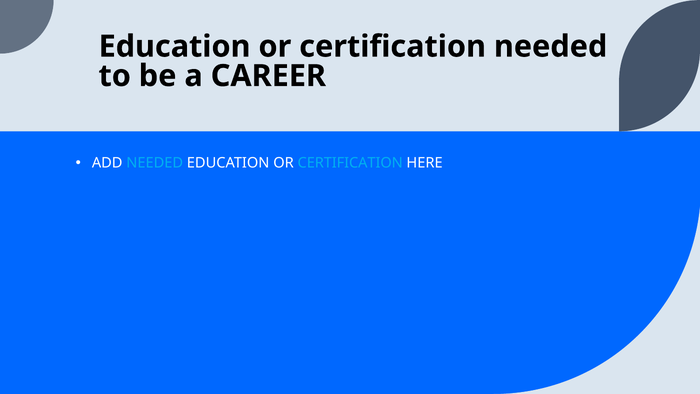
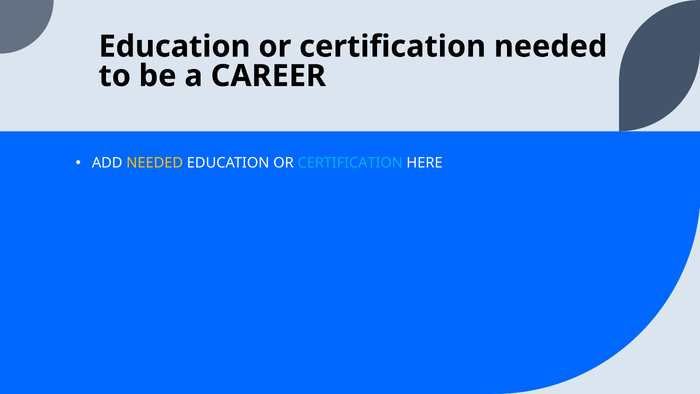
NEEDED colour: light blue -> yellow (155, 163)
